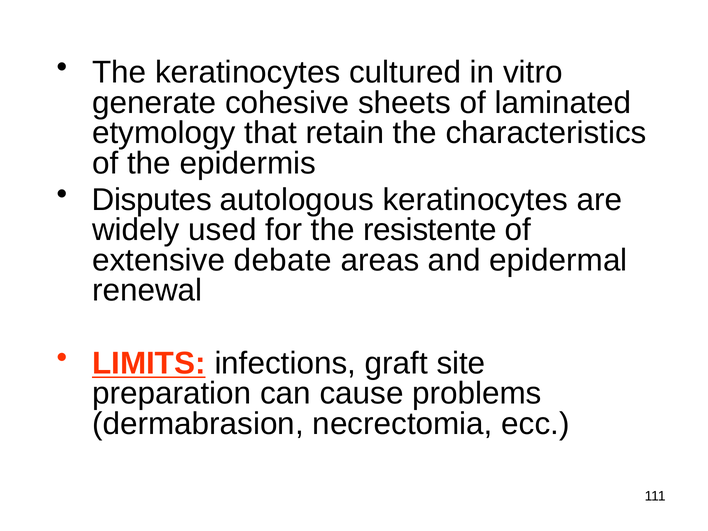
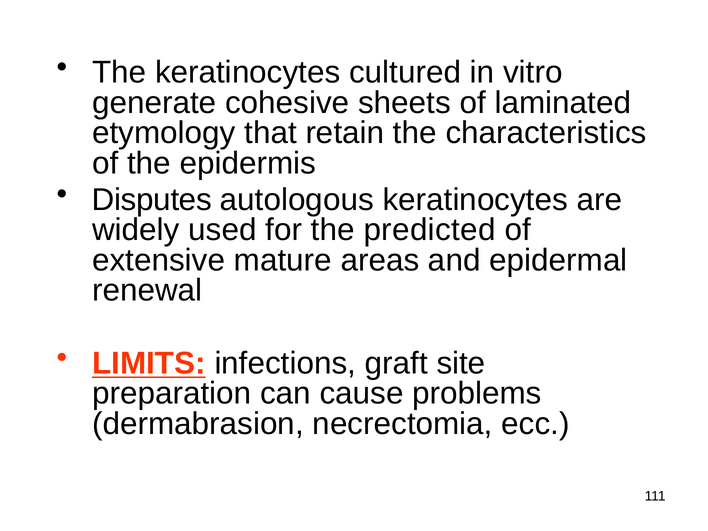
resistente: resistente -> predicted (430, 230)
debate: debate -> mature (283, 260)
